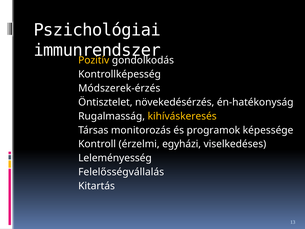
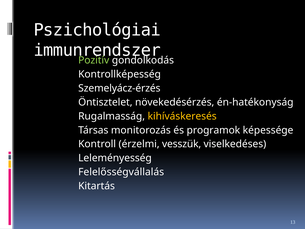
Pozitív colour: yellow -> light green (94, 60)
Módszerek-érzés: Módszerek-érzés -> Szemelyácz-érzés (119, 88)
egyházi: egyházi -> vesszük (182, 144)
